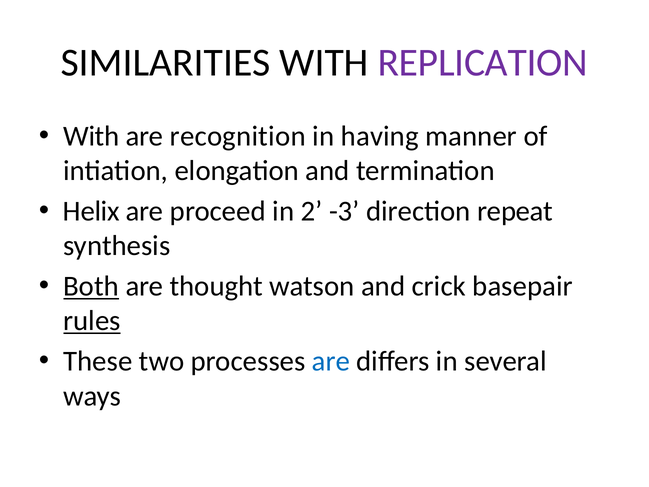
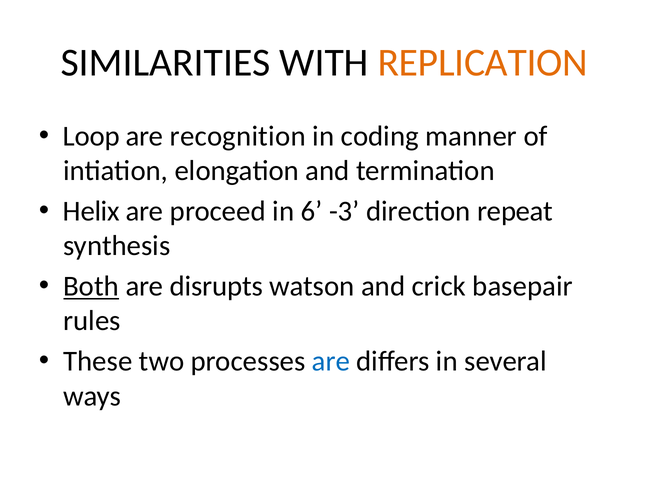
REPLICATION colour: purple -> orange (483, 63)
With: With -> Loop (91, 136)
having: having -> coding (380, 136)
2: 2 -> 6 (312, 211)
thought: thought -> disrupts (216, 286)
rules underline: present -> none (92, 321)
